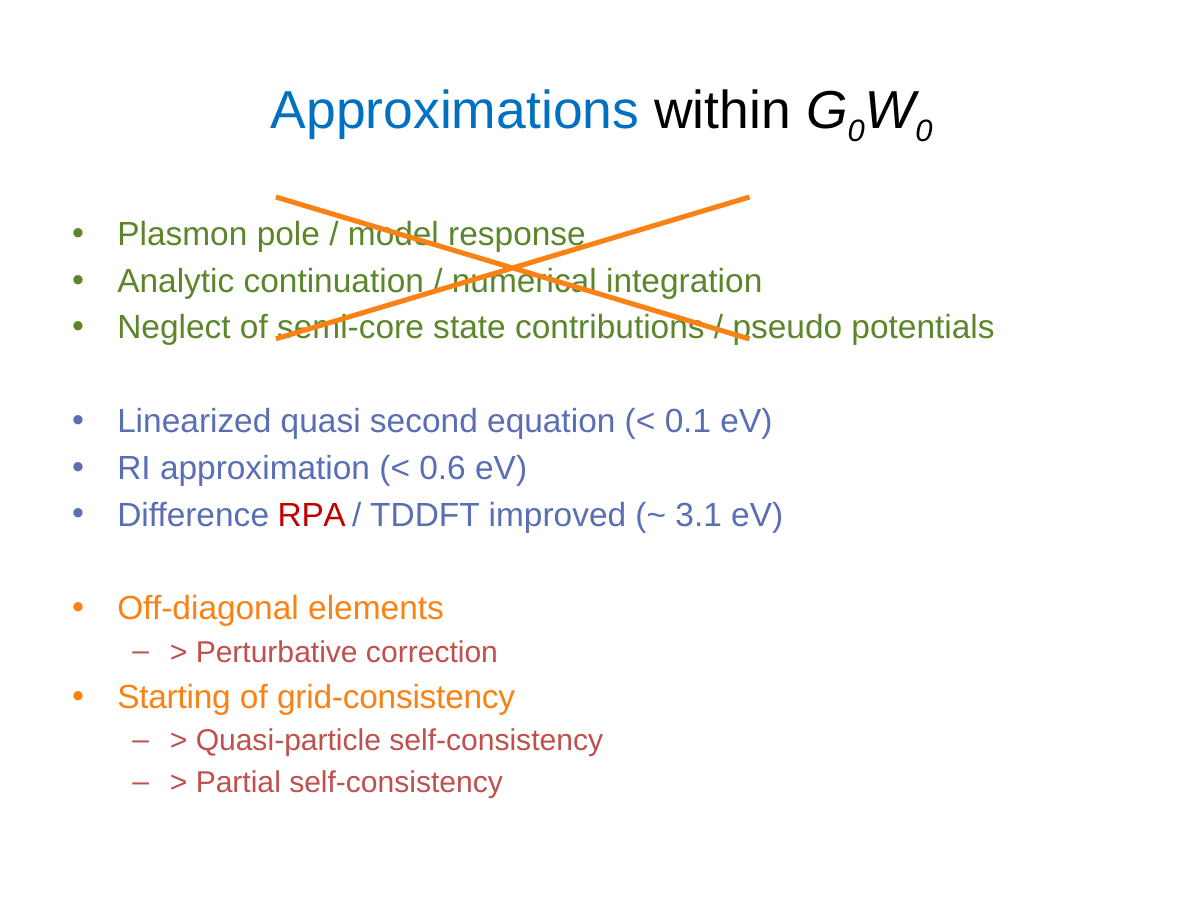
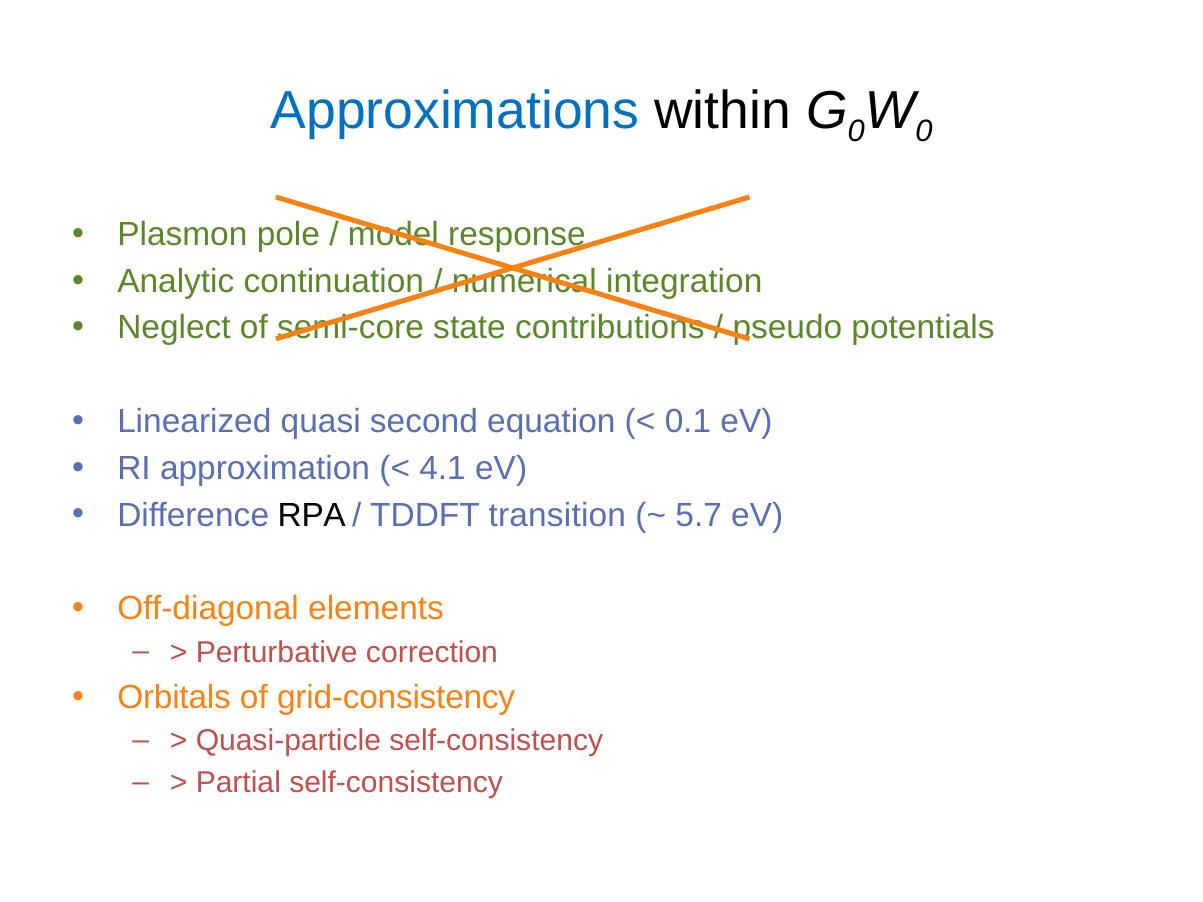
0.6: 0.6 -> 4.1 (443, 468)
RPA colour: red -> black (312, 515)
improved: improved -> transition (557, 515)
3.1: 3.1 -> 5.7 (699, 515)
Starting: Starting -> Orbitals (174, 697)
